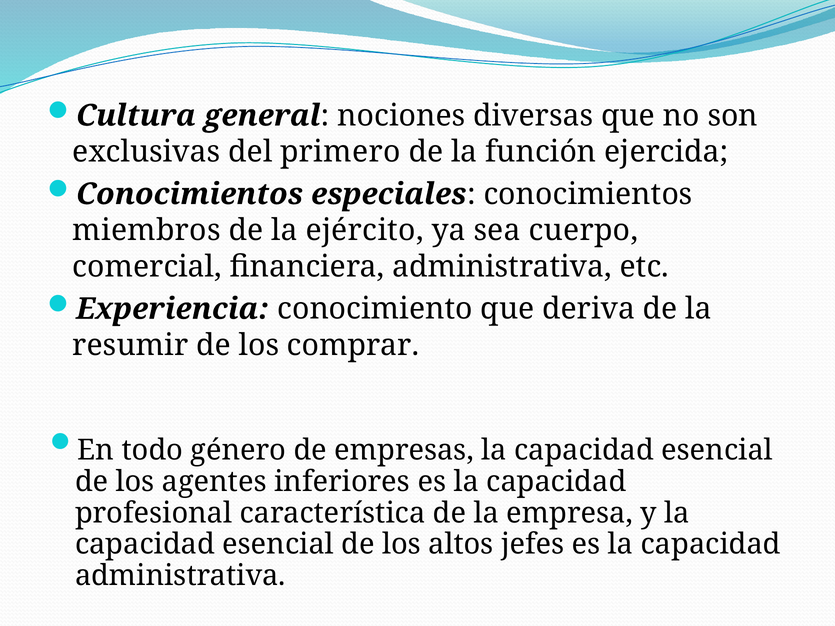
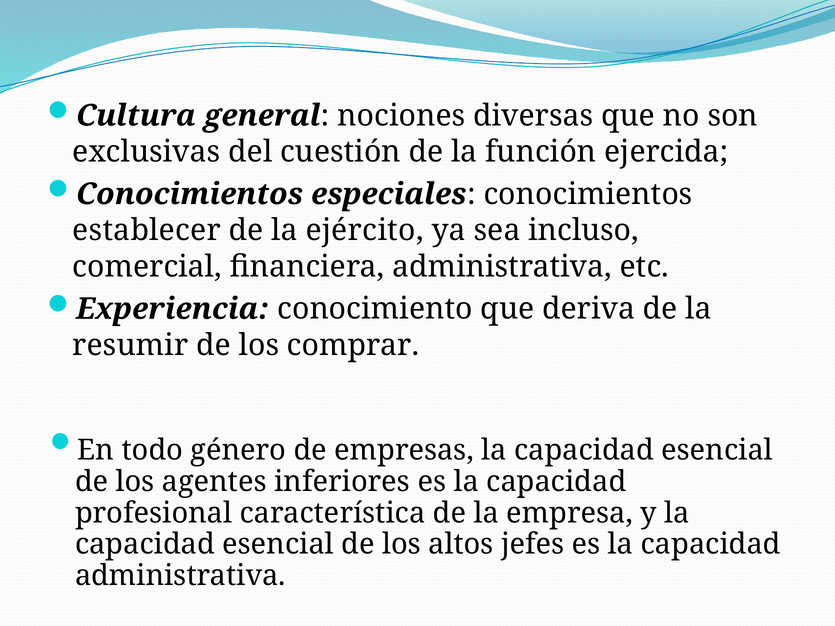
primero: primero -> cuestión (341, 152)
miembros: miembros -> establecer (147, 230)
cuerpo: cuerpo -> incluso (584, 230)
